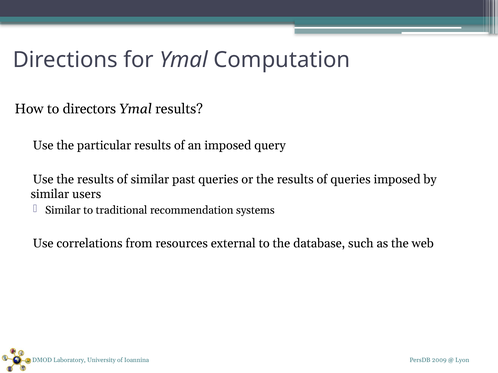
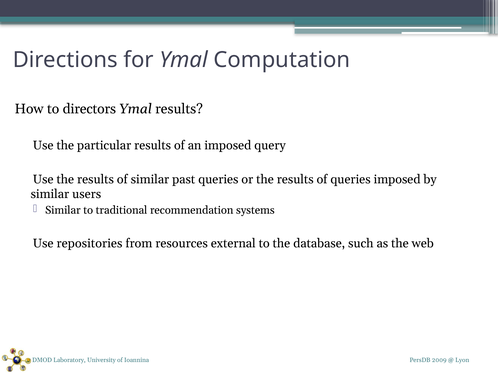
correlations: correlations -> repositories (89, 244)
